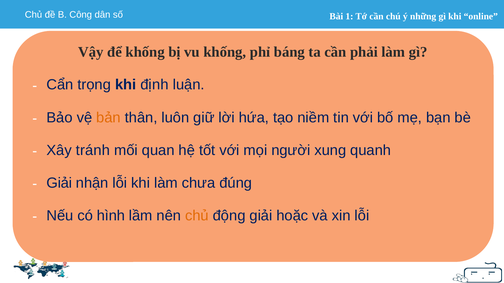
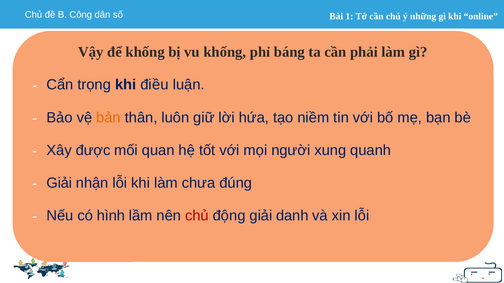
định: định -> điều (154, 85)
tránh: tránh -> được (93, 150)
chủ colour: orange -> red (197, 216)
hoặc: hoặc -> danh (292, 216)
